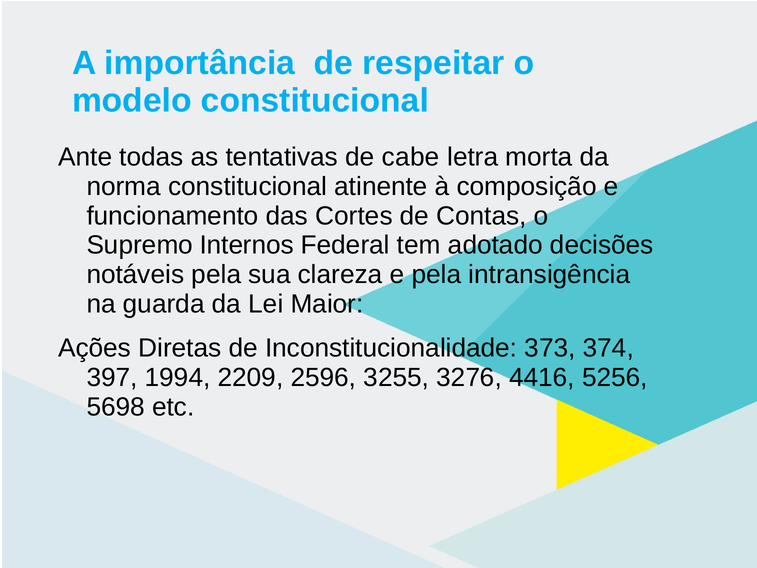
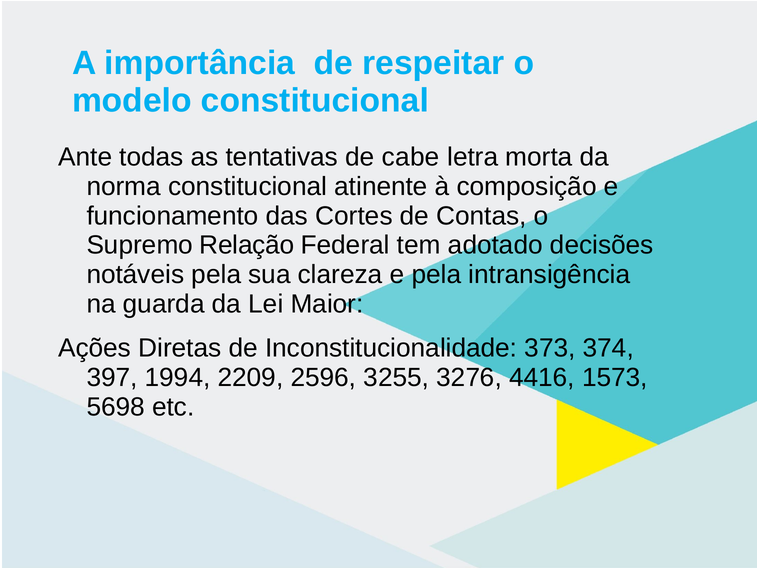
Internos: Internos -> Relação (247, 245)
5256: 5256 -> 1573 (615, 377)
